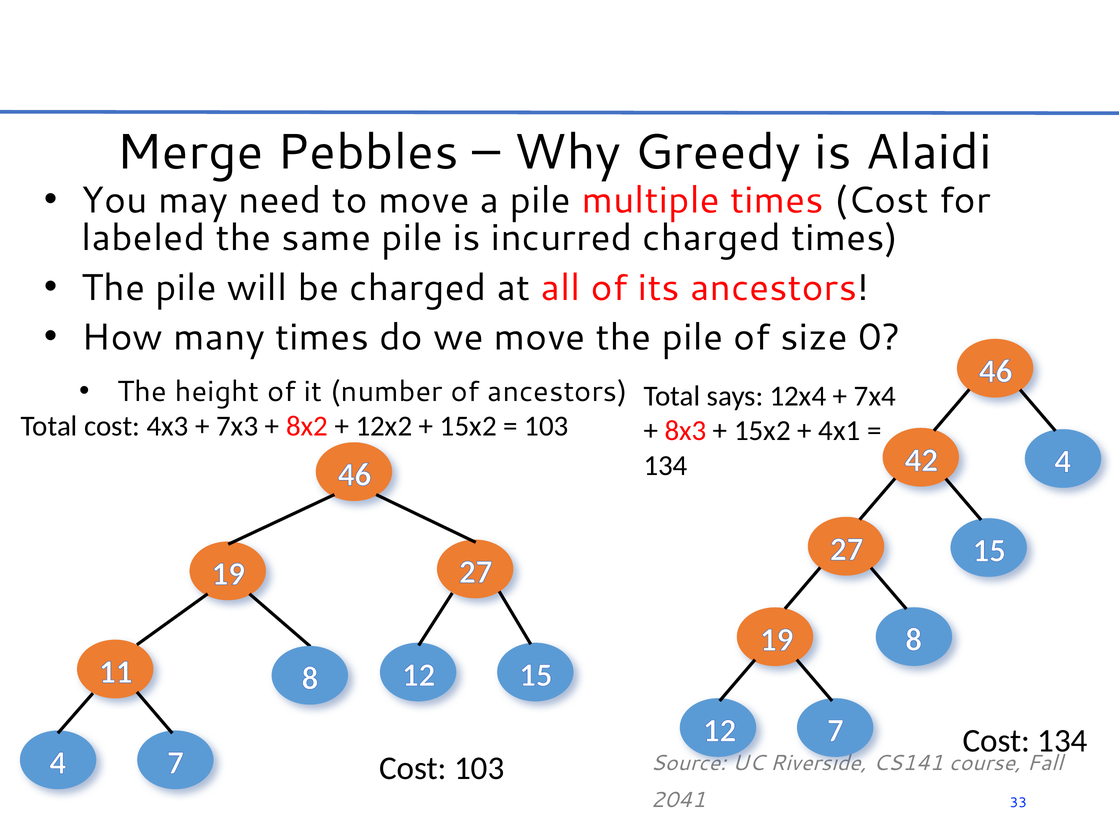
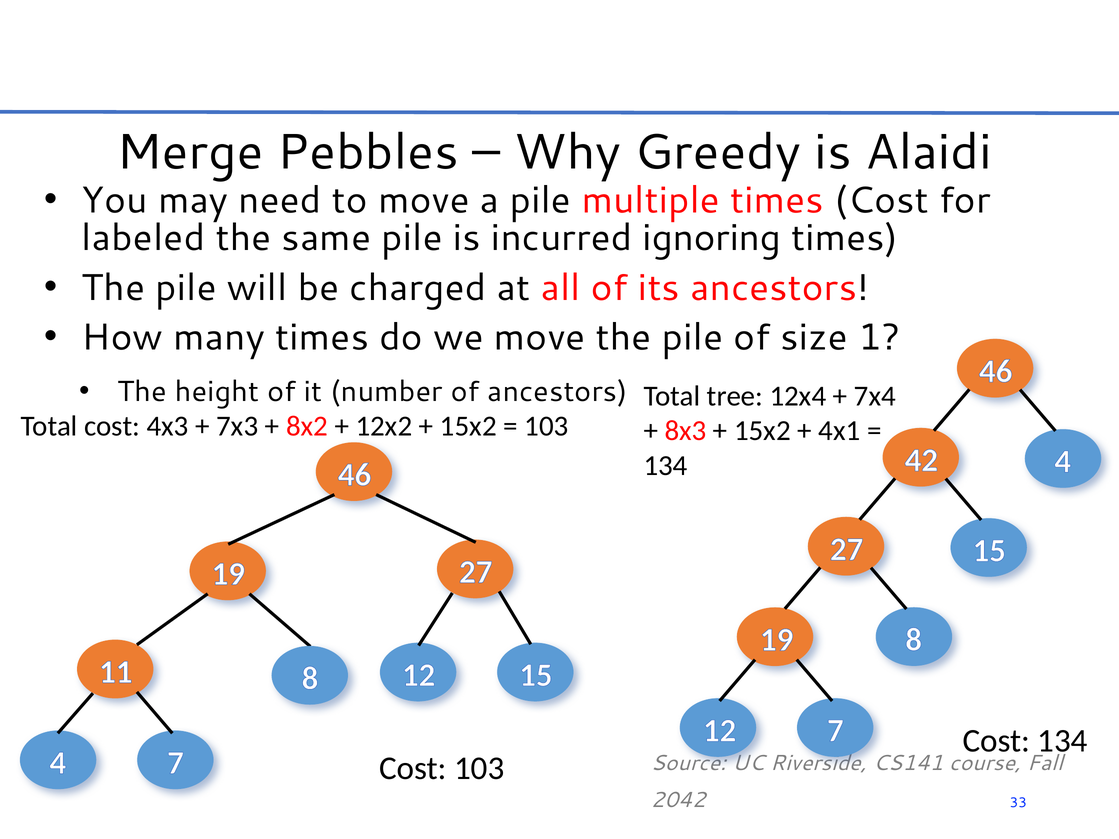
incurred charged: charged -> ignoring (712, 238)
0: 0 -> 1 (880, 338)
says: says -> tree (735, 396)
2041: 2041 -> 2042 (678, 800)
